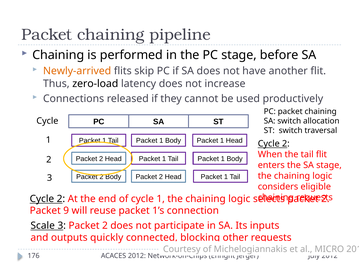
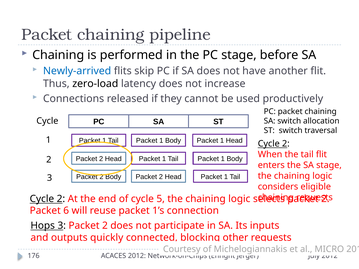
Newly-arrived colour: orange -> blue (77, 71)
of cycle 1: 1 -> 5 (161, 199)
9: 9 -> 6 (66, 211)
Scale: Scale -> Hops (43, 226)
